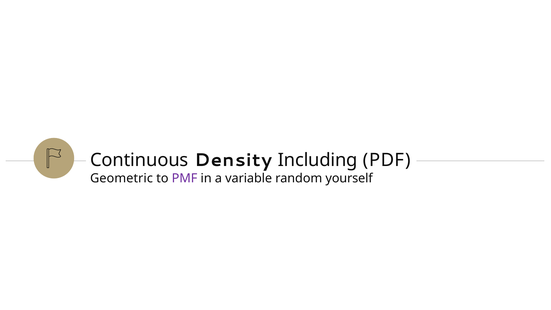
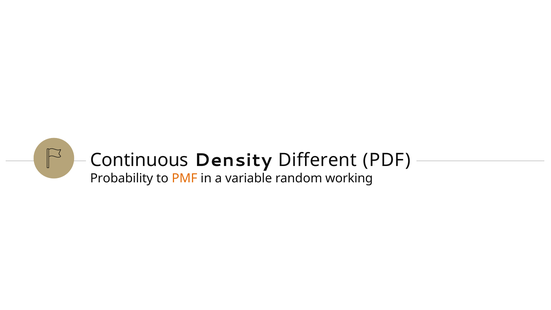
Including: Including -> Different (318, 160)
Geometric: Geometric -> Probability (122, 178)
PMF colour: purple -> orange (185, 178)
yourself: yourself -> working (349, 178)
